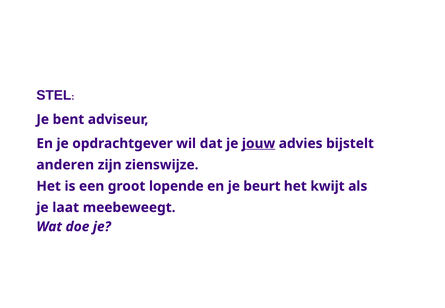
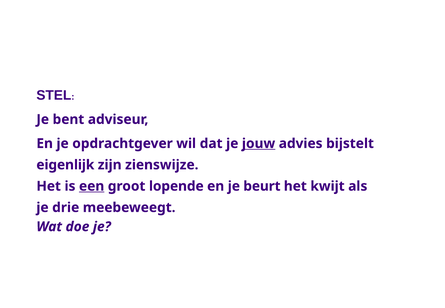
anderen: anderen -> eigenlijk (65, 165)
een underline: none -> present (92, 186)
laat: laat -> drie (66, 208)
